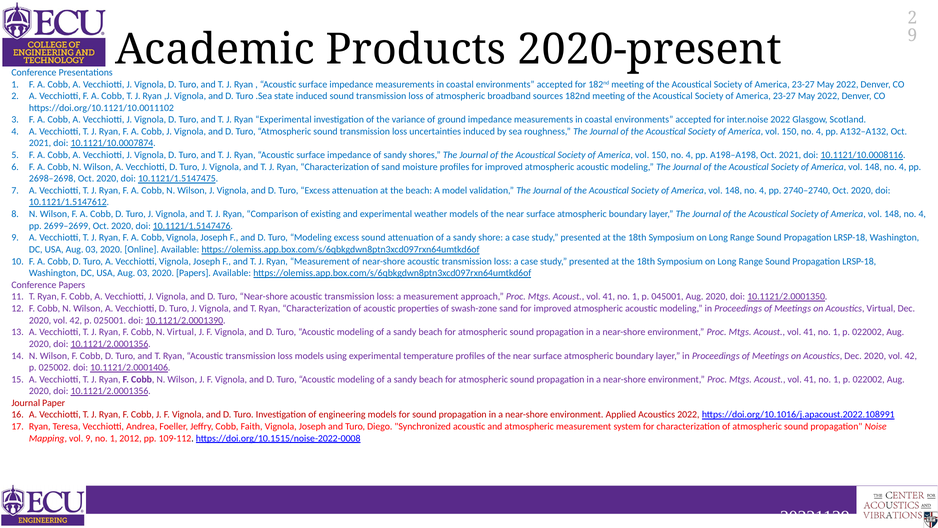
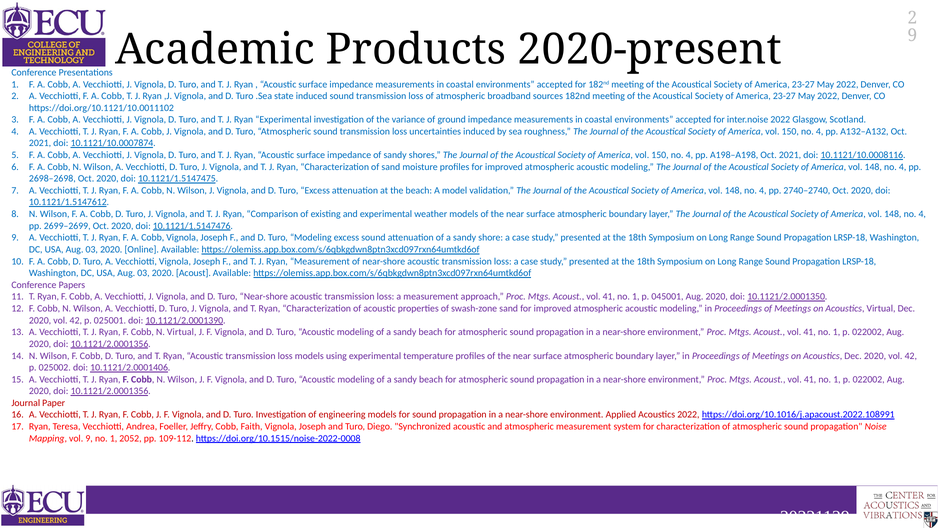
2020 Papers: Papers -> Acoust (193, 273)
2012: 2012 -> 2052 (131, 438)
